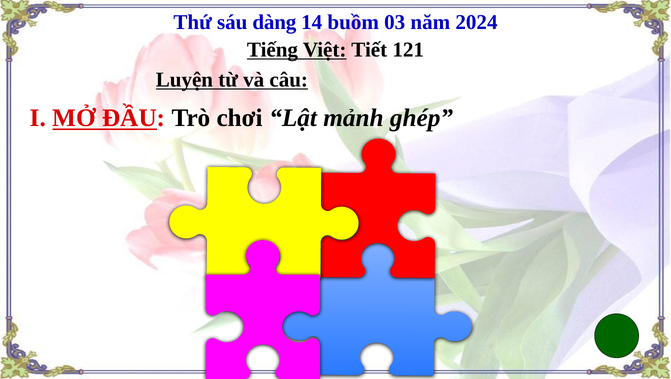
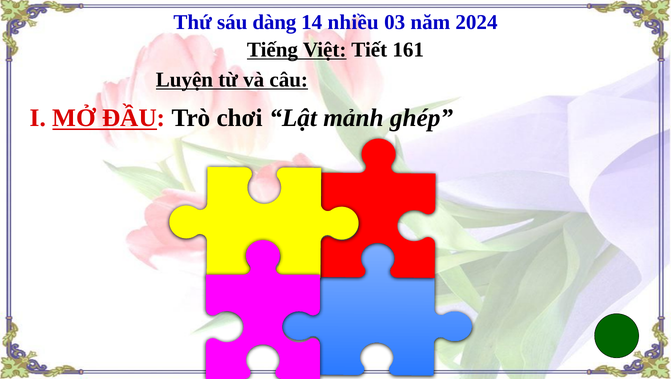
buồm: buồm -> nhiều (353, 22)
121: 121 -> 161 (408, 50)
